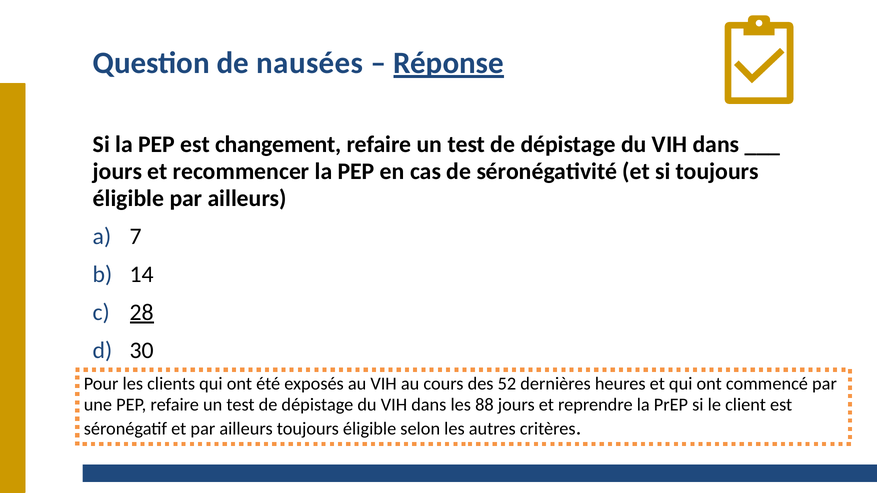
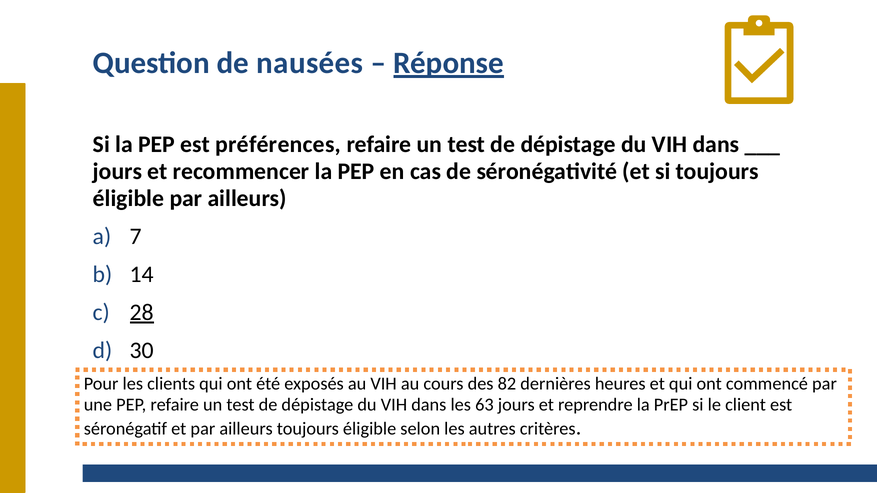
changement: changement -> préférences (278, 144)
52: 52 -> 82 (507, 384)
88: 88 -> 63 (484, 405)
